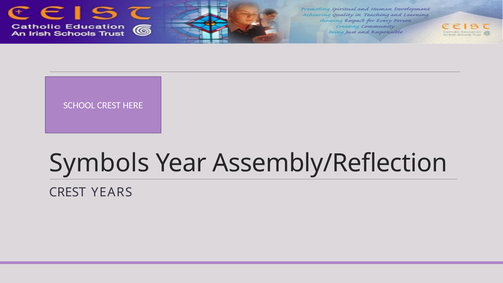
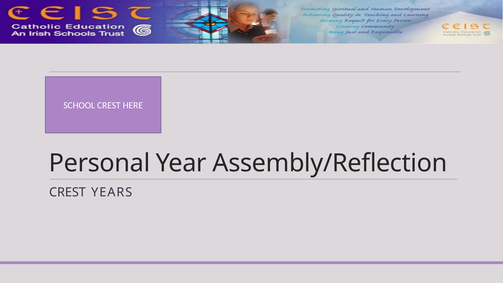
Symbols: Symbols -> Personal (99, 163)
